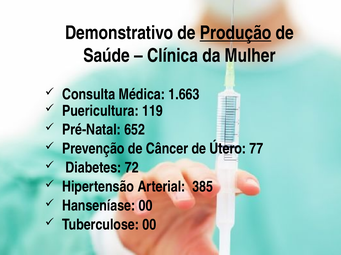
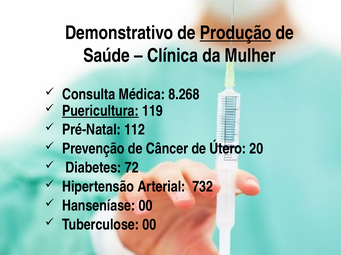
1.663: 1.663 -> 8.268 (184, 95)
Puericultura underline: none -> present (100, 111)
652: 652 -> 112 (135, 130)
77: 77 -> 20 (256, 149)
385: 385 -> 732 (203, 187)
